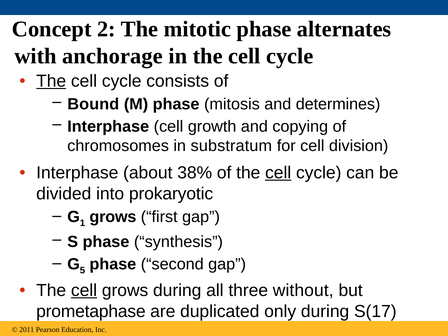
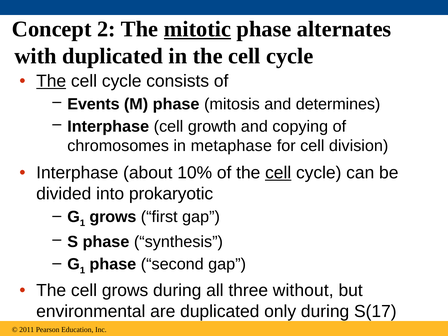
mitotic underline: none -> present (197, 29)
with anchorage: anchorage -> duplicated (113, 56)
Bound: Bound -> Events (93, 104)
substratum: substratum -> metaphase (231, 146)
38%: 38% -> 10% (195, 173)
5: 5 -> 1 (82, 270)
cell underline: present -> none (84, 290)
prometaphase: prometaphase -> environmental (91, 311)
